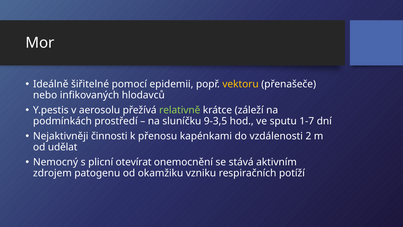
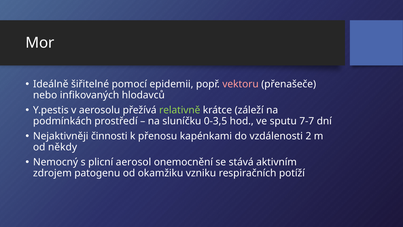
vektoru colour: yellow -> pink (241, 84)
9-3,5: 9-3,5 -> 0-3,5 (215, 121)
1-7: 1-7 -> 7-7 (307, 121)
udělat: udělat -> někdy (63, 147)
otevírat: otevírat -> aerosol (134, 162)
